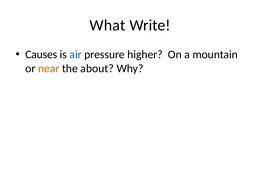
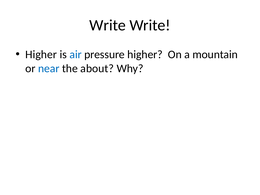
What: What -> Write (108, 25)
Causes: Causes -> Higher (41, 55)
near colour: orange -> blue (49, 68)
